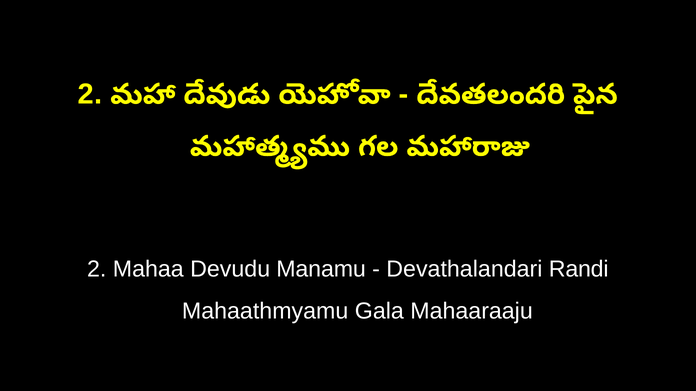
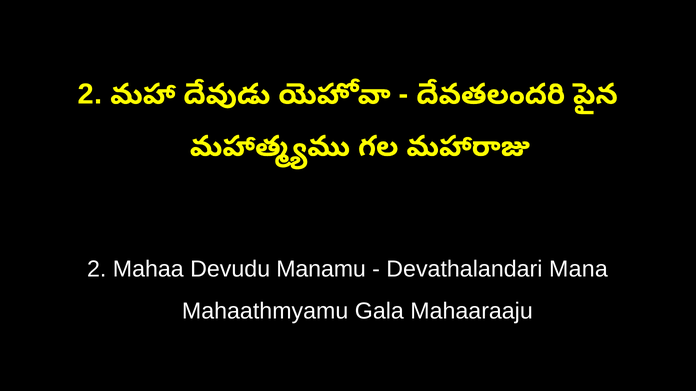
Randi: Randi -> Mana (578, 270)
